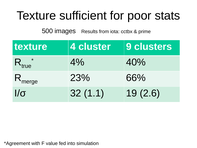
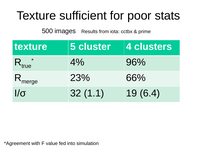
4: 4 -> 5 (73, 47)
9: 9 -> 4 (129, 47)
40%: 40% -> 96% (136, 62)
2.6: 2.6 -> 6.4 (150, 93)
